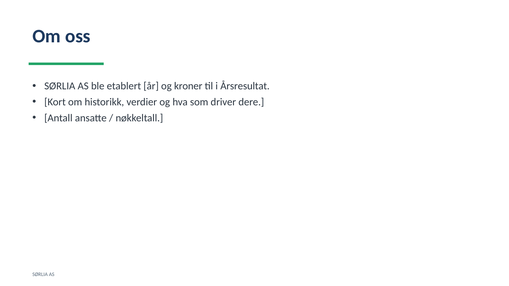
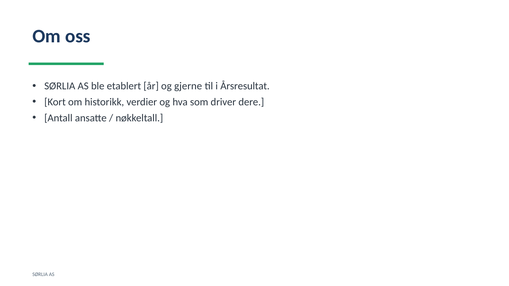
kroner: kroner -> gjerne (188, 86)
